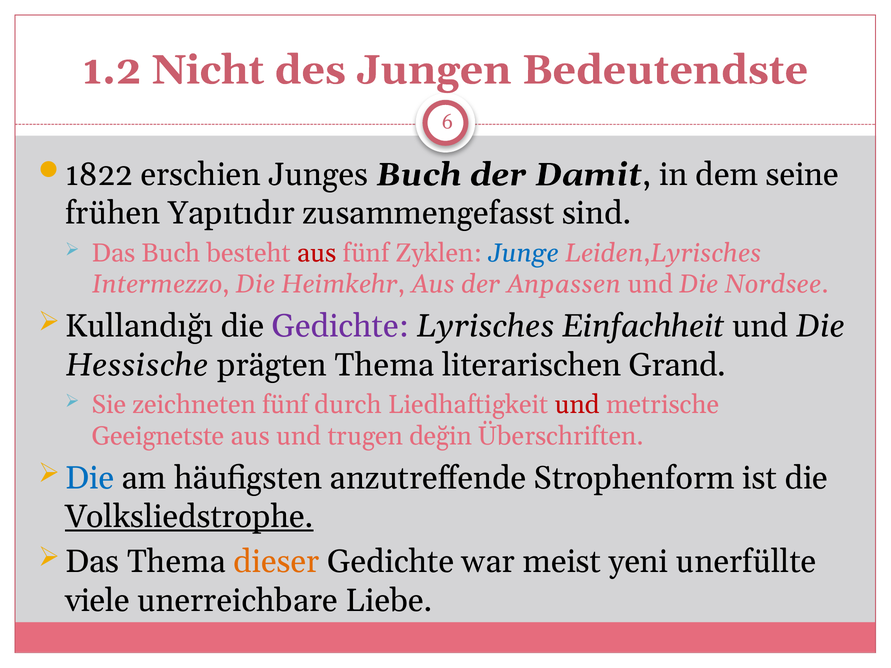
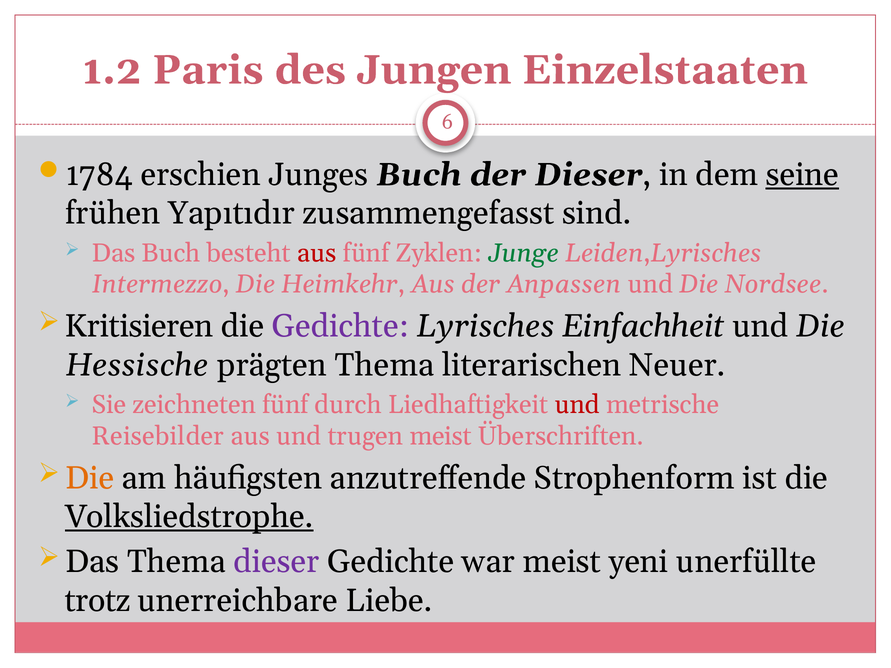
Nicht: Nicht -> Paris (208, 70)
Bedeutendste: Bedeutendste -> Einzelstaaten (665, 70)
1822: 1822 -> 1784 (99, 175)
der Damit: Damit -> Dieser (589, 175)
seine underline: none -> present (802, 175)
Junge colour: blue -> green (524, 253)
Kullandığı: Kullandığı -> Kritisieren (139, 326)
Grand: Grand -> Neuer (677, 365)
Geeignetste: Geeignetste -> Reisebilder (158, 436)
trugen değin: değin -> meist (441, 436)
Die colour: blue -> orange (90, 478)
dieser colour: orange -> purple (277, 562)
viele: viele -> trotz (97, 601)
